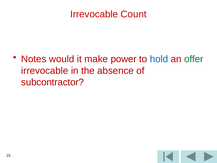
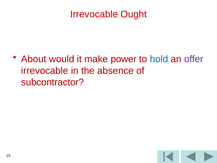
Count: Count -> Ought (134, 14)
Notes: Notes -> About (34, 59)
offer colour: green -> purple (194, 59)
